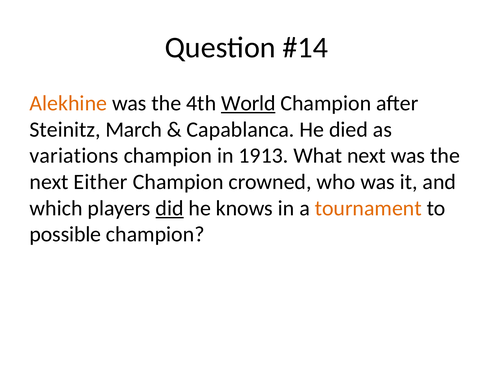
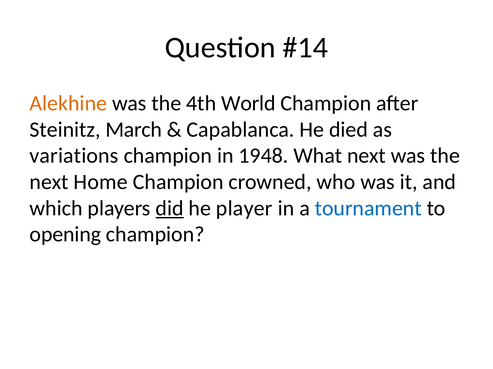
World underline: present -> none (248, 103)
1913: 1913 -> 1948 (263, 156)
Either: Either -> Home (101, 182)
knows: knows -> player (244, 209)
tournament colour: orange -> blue (368, 209)
possible: possible -> opening (65, 235)
